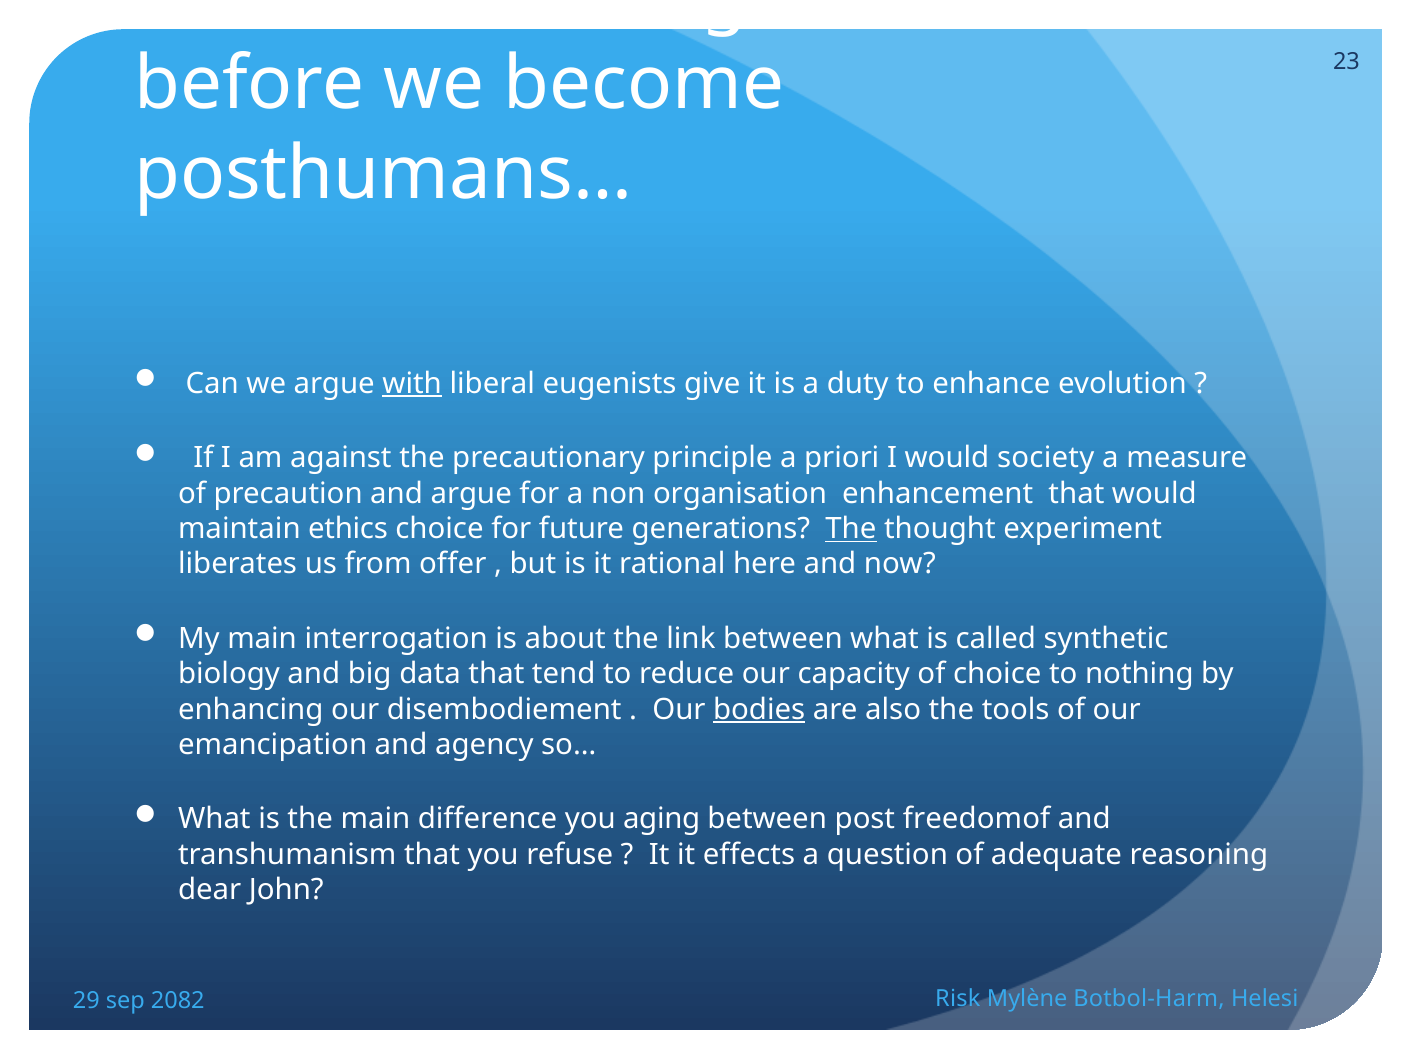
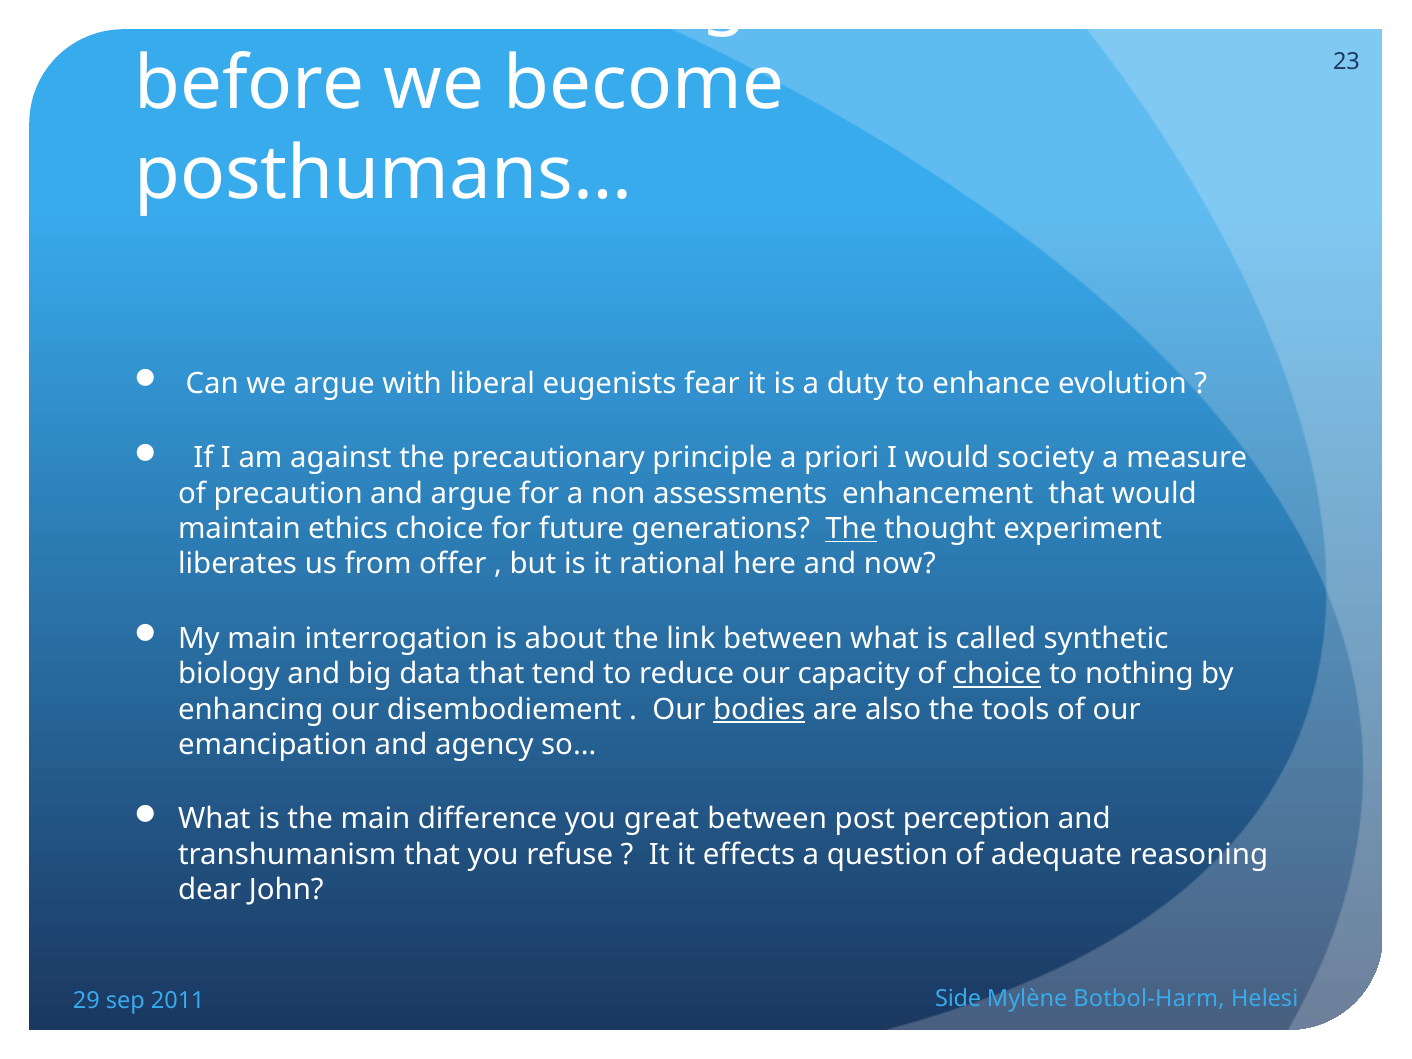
with underline: present -> none (412, 384)
give: give -> fear (712, 384)
organisation: organisation -> assessments (740, 494)
choice underline: none -> present (997, 674)
aging: aging -> great (661, 819)
freedomof: freedomof -> perception (977, 819)
Risk: Risk -> Side (958, 999)
2082: 2082 -> 2011 (178, 1001)
